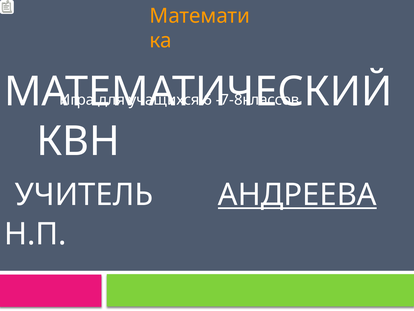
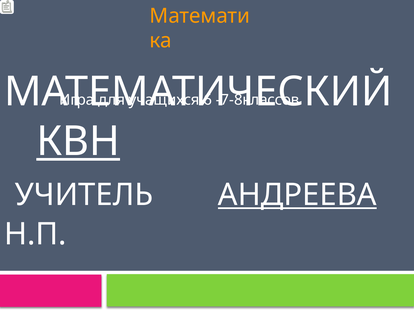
КВН underline: none -> present (78, 141)
